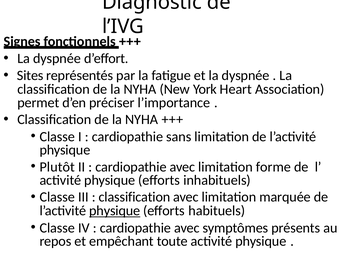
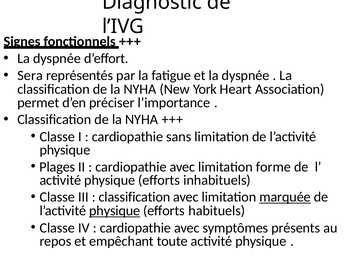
Sites: Sites -> Sera (30, 75)
Plutôt: Plutôt -> Plages (57, 167)
marquée underline: none -> present (285, 197)
